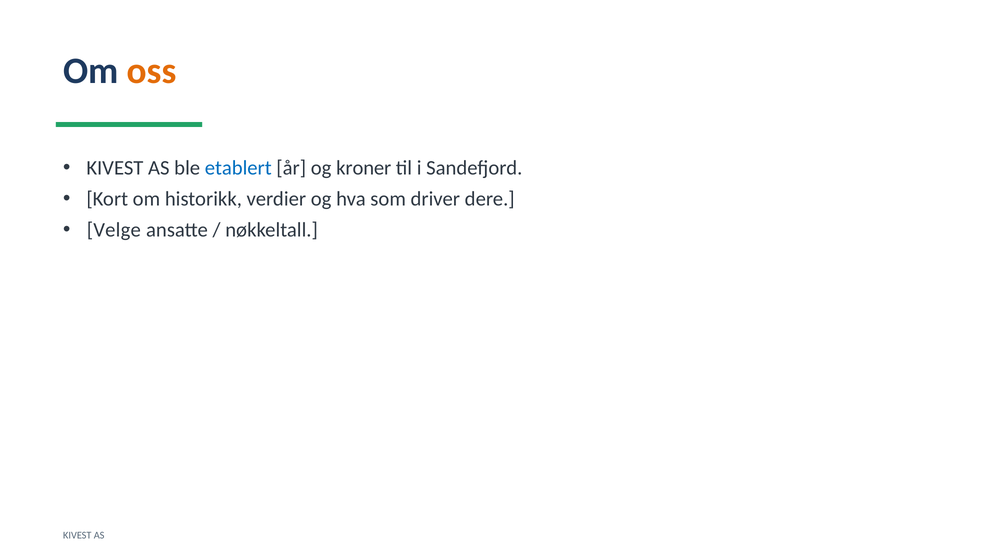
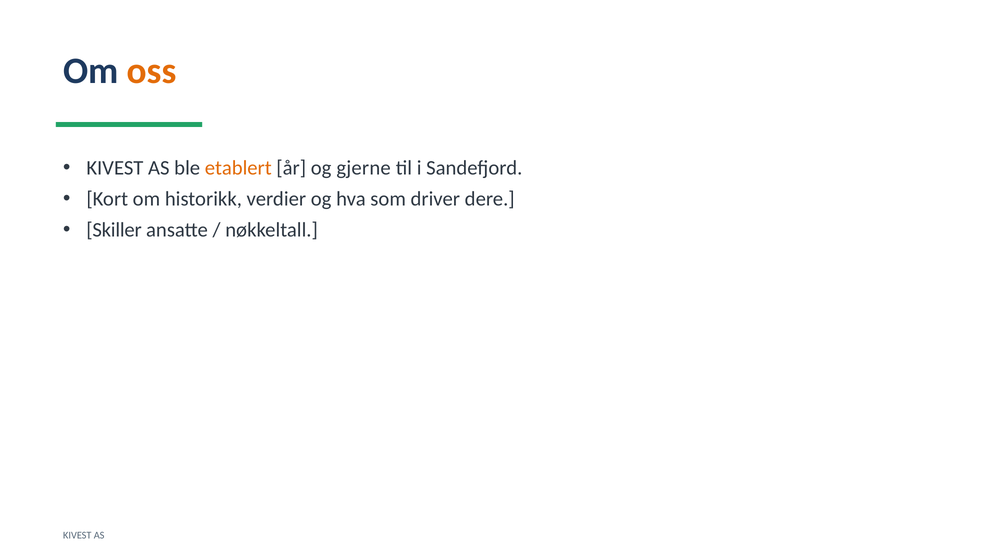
etablert colour: blue -> orange (238, 168)
kroner: kroner -> gjerne (364, 168)
Velge: Velge -> Skiller (114, 230)
